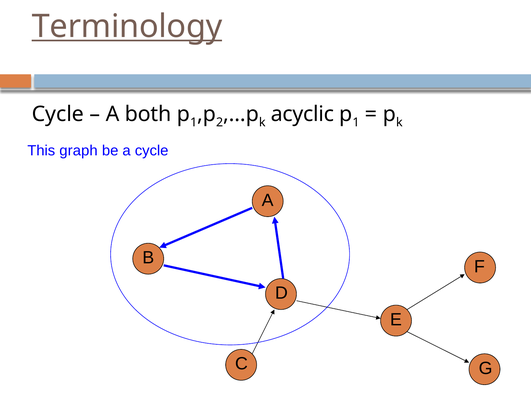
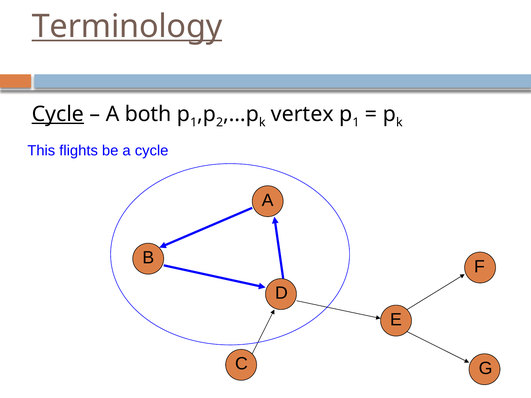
Cycle underline: none -> present (58, 114)
acyclic: acyclic -> vertex (302, 114)
graph: graph -> flights (79, 151)
